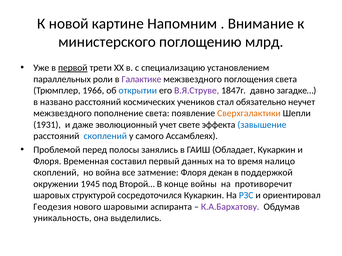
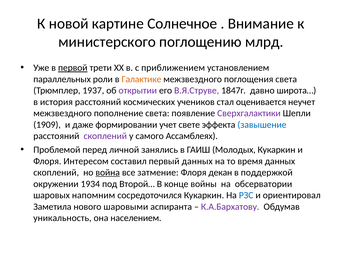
Напомним: Напомним -> Солнечное (182, 24)
специализацию: специализацию -> приближением (173, 68)
Галактике colour: purple -> orange (141, 79)
1966: 1966 -> 1937 (93, 91)
открытии colour: blue -> purple (138, 91)
загадке…: загадке… -> широта… (296, 91)
названо: названо -> история (56, 102)
обязательно: обязательно -> оценивается (261, 102)
Сверхгалактики colour: orange -> purple (249, 114)
1931: 1931 -> 1909 (47, 125)
эволюционный: эволюционный -> формировании (126, 125)
скоплений colour: blue -> purple (105, 136)
полосы: полосы -> личной (124, 150)
Обладает: Обладает -> Молодых (234, 150)
Временная: Временная -> Интересом (86, 161)
время налицо: налицо -> данных (280, 161)
война underline: none -> present (108, 173)
1945: 1945 -> 1934 (90, 184)
противоречит: противоречит -> обсерватории (264, 184)
структурой: структурой -> напомним (94, 196)
Геодезия: Геодезия -> Заметила (52, 207)
выделились: выделились -> населением (136, 218)
